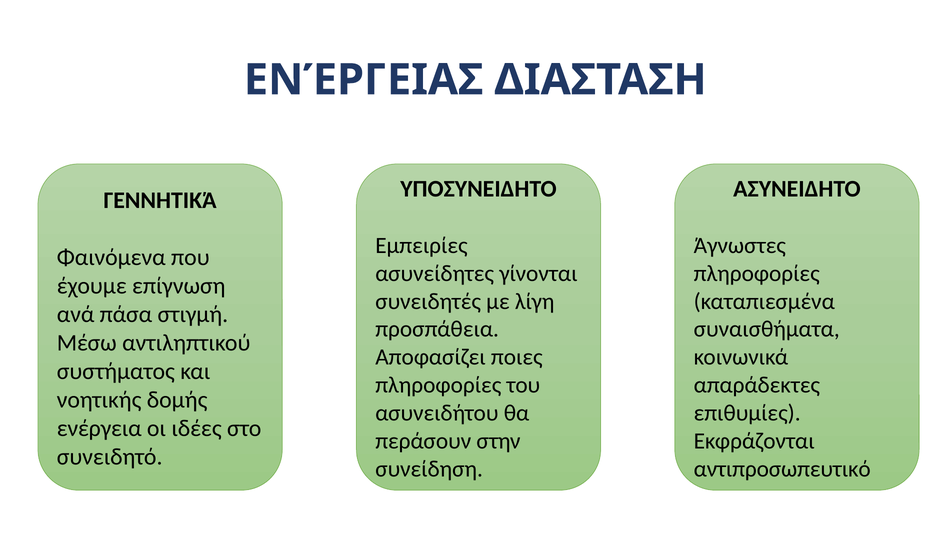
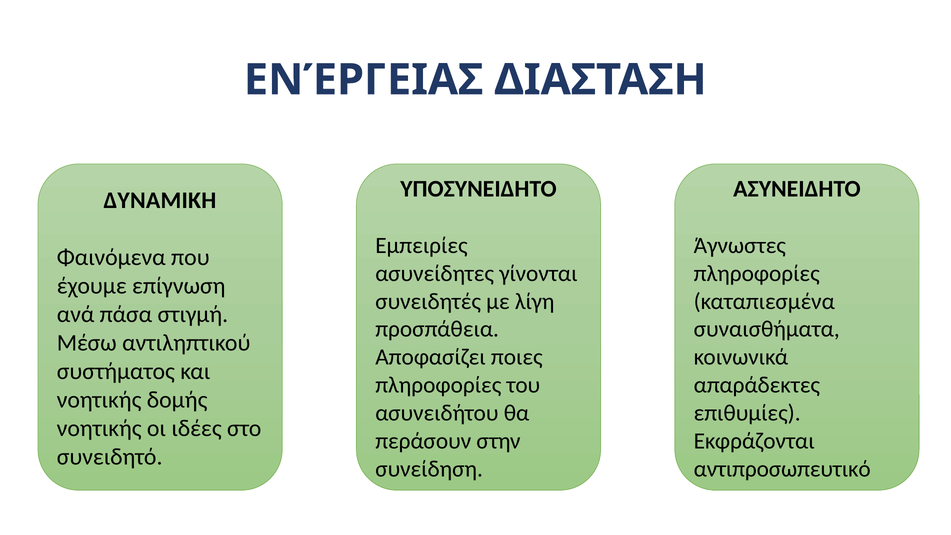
ΓΕΝΝΗΤΙΚΆ: ΓΕΝΝΗΤΙΚΆ -> ΔΥΝΑΜΙΚΗ (160, 200)
ενέργεια: ενέργεια -> νοητικής (99, 429)
